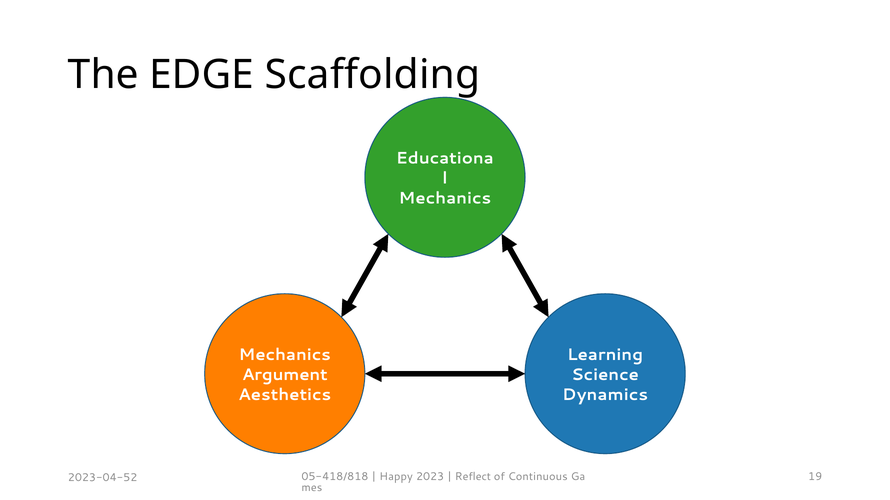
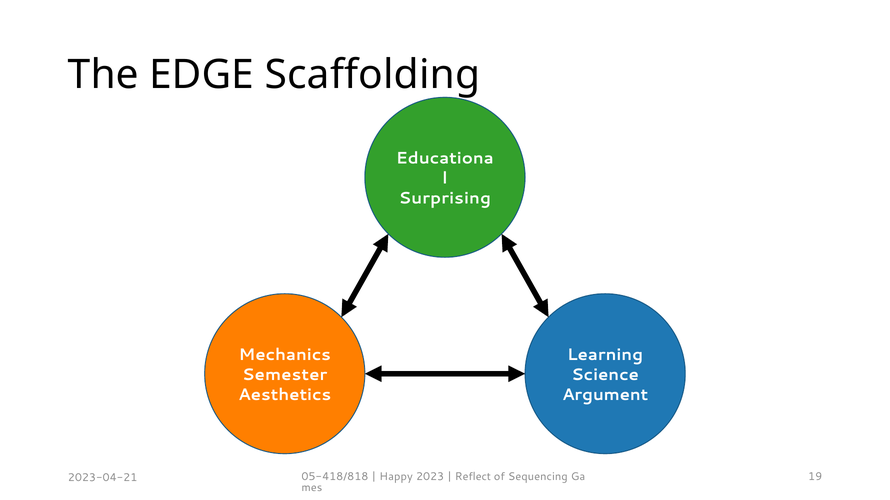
Mechanics: Mechanics -> Surprising (445, 199)
Argument: Argument -> Semester (285, 375)
Dynamics: Dynamics -> Argument (605, 395)
Continuous: Continuous -> Sequencing (538, 477)
2023-04-52: 2023-04-52 -> 2023-04-21 (103, 478)
